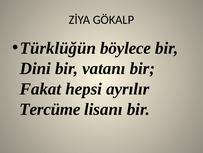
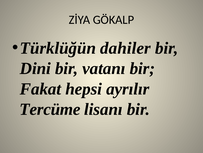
böylece: böylece -> dahiler (125, 48)
